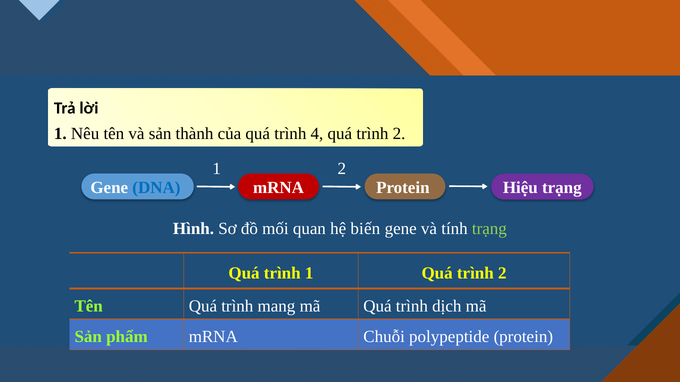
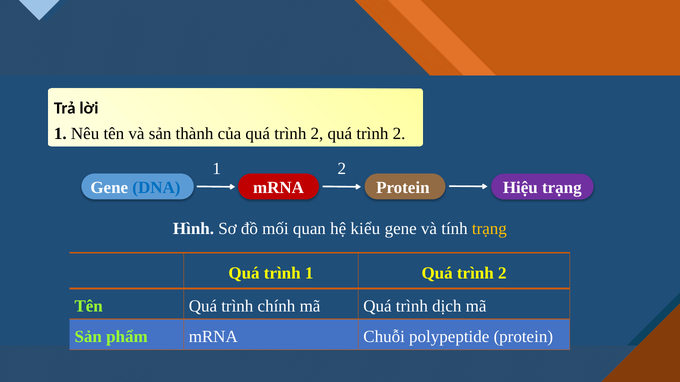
của quá trình 4: 4 -> 2 (317, 134)
biến: biến -> kiểu (365, 229)
trạng colour: light green -> yellow (489, 229)
mang: mang -> chính (276, 307)
